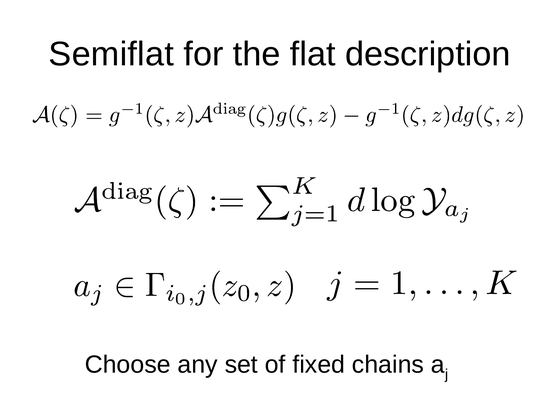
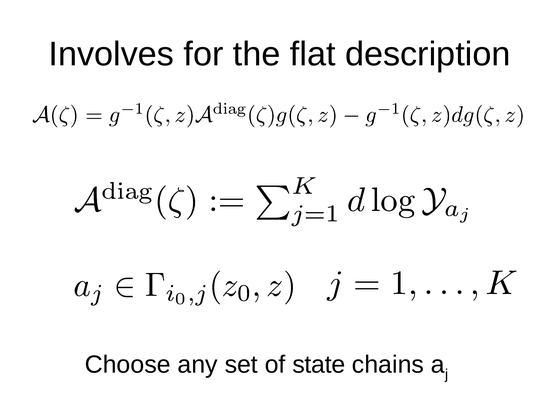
Semiflat: Semiflat -> Involves (111, 54)
fixed: fixed -> state (319, 365)
